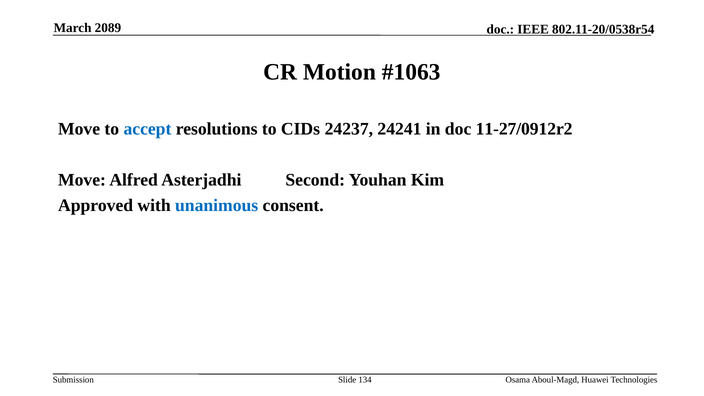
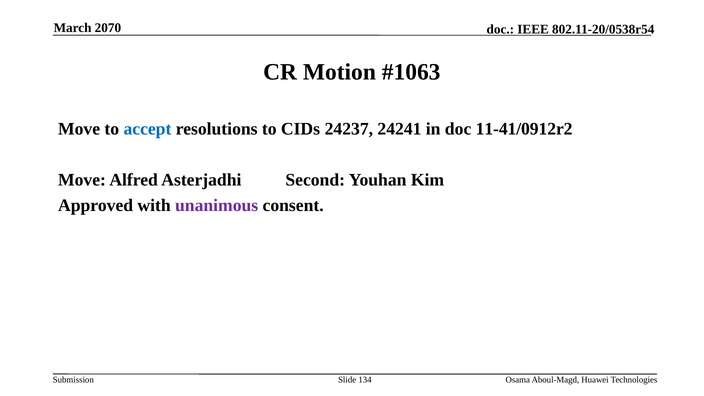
2089: 2089 -> 2070 (108, 28)
11-27/0912r2: 11-27/0912r2 -> 11-41/0912r2 (524, 129)
unanimous colour: blue -> purple (217, 205)
